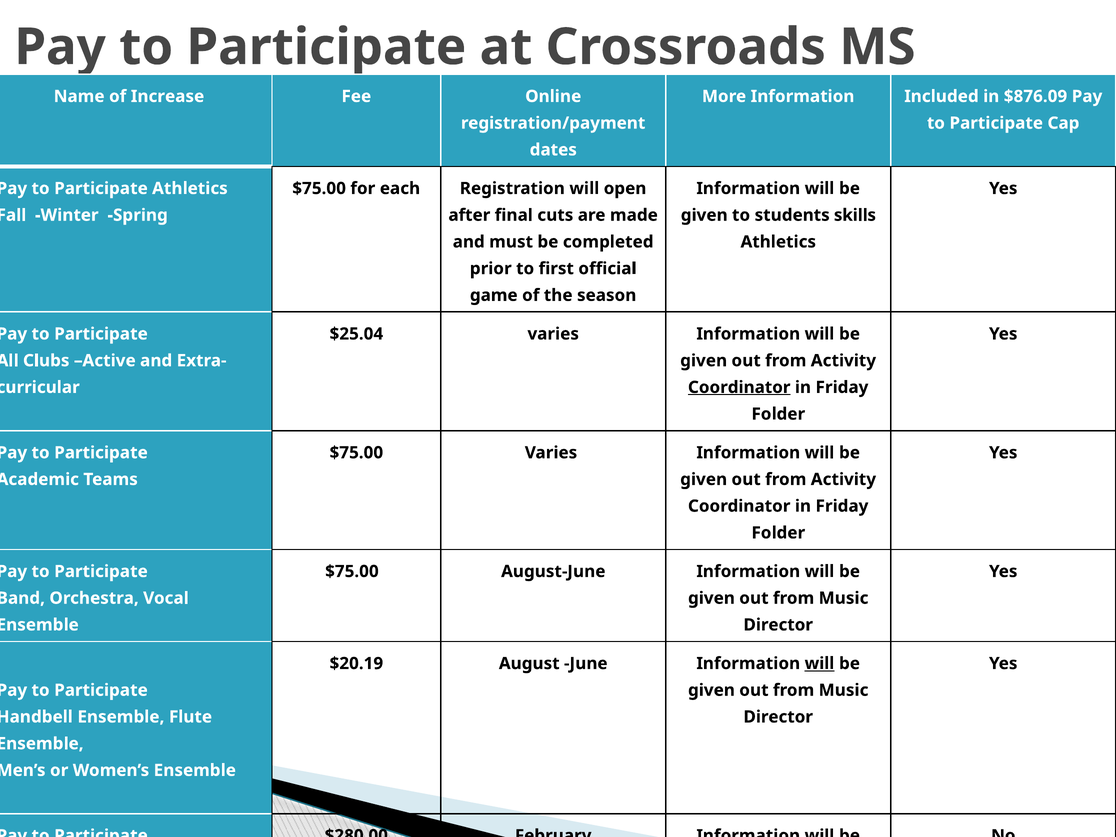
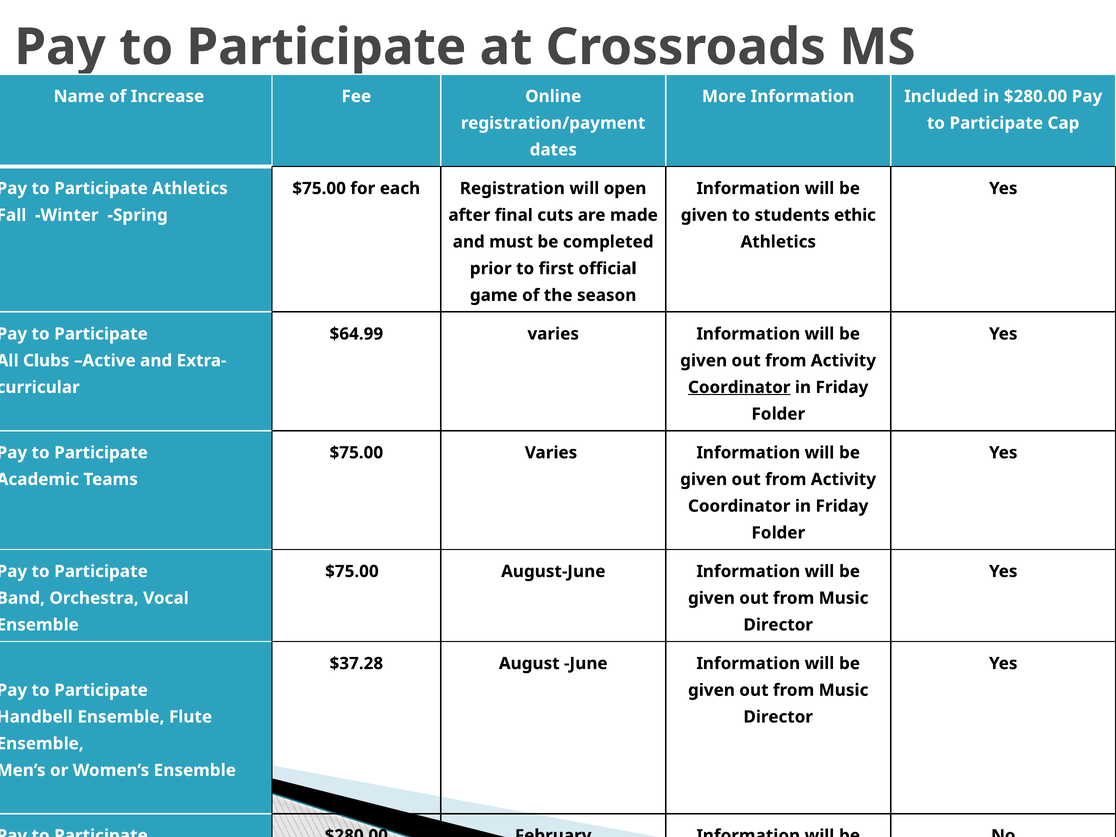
in $876.09: $876.09 -> $280.00 (1035, 96)
skills: skills -> ethic (855, 215)
$25.04: $25.04 -> $64.99 (356, 334)
$20.19: $20.19 -> $37.28 (356, 663)
will underline: present -> none (820, 663)
